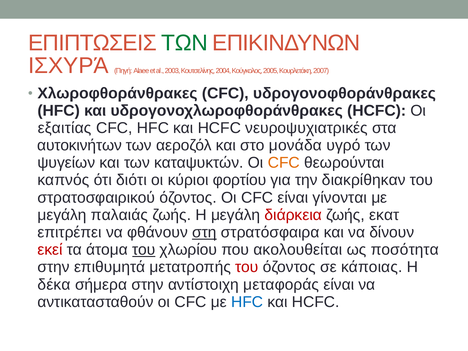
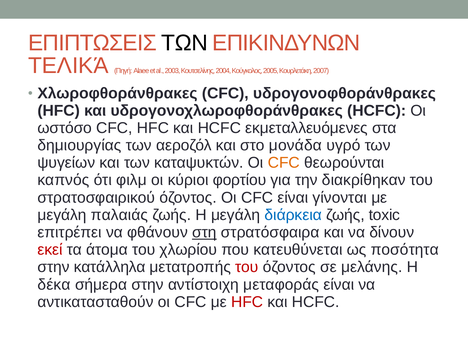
ΤΩΝ colour: green -> black (184, 43)
ΙΣΧΥΡΆ: ΙΣΧΥΡΆ -> ΤΕΛΙΚΆ (68, 66)
εξαιτίας: εξαιτίας -> ωστόσο (65, 128)
νευροψυχιατρικές: νευροψυχιατρικές -> εκμεταλλευόμενες (307, 128)
αυτοκινήτων: αυτοκινήτων -> δημιουργίας (79, 145)
διότι: διότι -> φιλμ (132, 180)
διάρκεια colour: red -> blue (293, 215)
εκατ: εκατ -> toxic (384, 215)
του underline: present -> none (144, 250)
ακολουθείται: ακολουθείται -> κατευθύνεται (298, 250)
επιθυμητά: επιθυμητά -> κατάλληλα (110, 267)
κάποιας: κάποιας -> μελάνης (372, 267)
HFC colour: blue -> red (247, 302)
